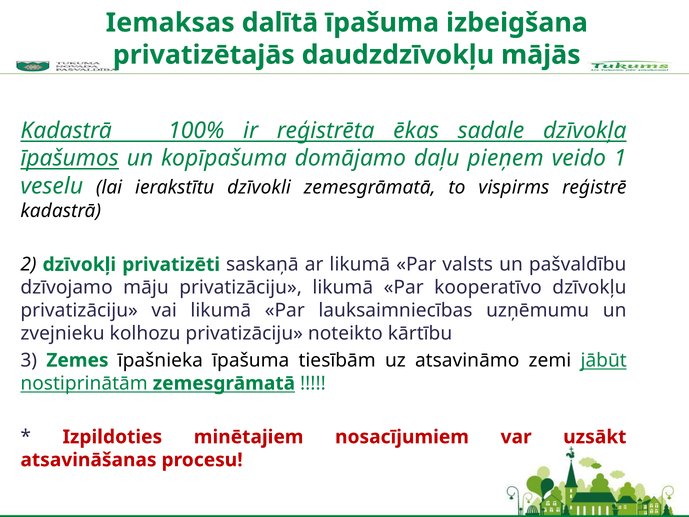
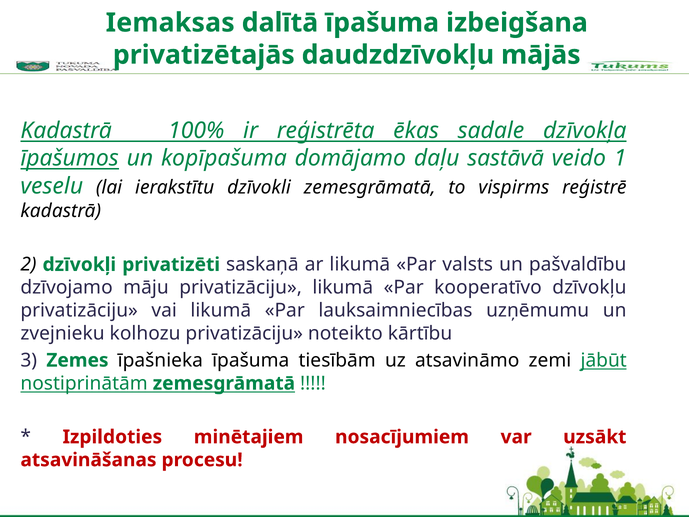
pieņem: pieņem -> sastāvā (506, 158)
